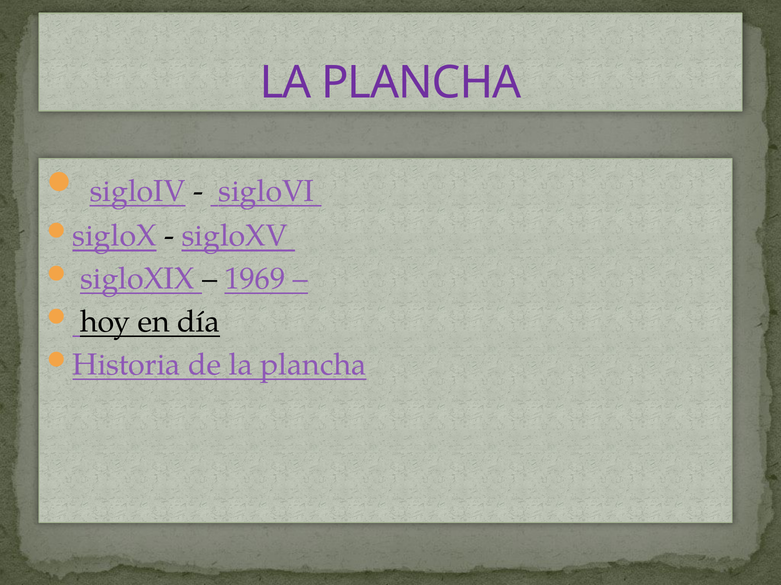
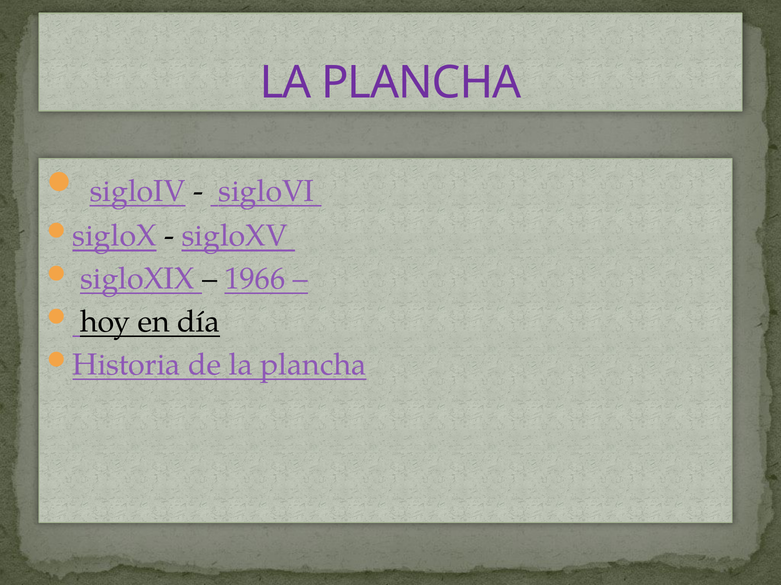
1969: 1969 -> 1966 (255, 279)
